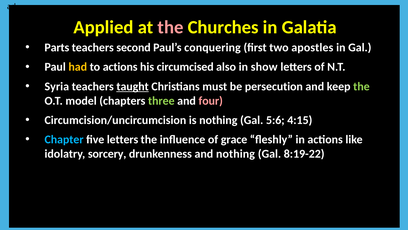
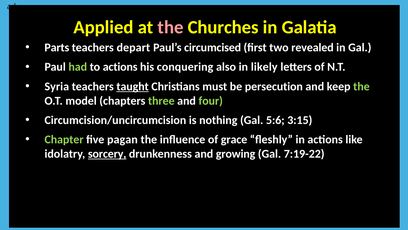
second: second -> depart (133, 48)
conquering: conquering -> circumcised (213, 48)
apostles: apostles -> revealed (312, 48)
had colour: yellow -> light green (78, 67)
circumcised: circumcised -> conquering (185, 67)
show: show -> likely (264, 67)
four colour: pink -> light green (211, 101)
4:15: 4:15 -> 3:15 (300, 120)
Chapter colour: light blue -> light green (64, 139)
five letters: letters -> pagan (122, 139)
sorcery underline: none -> present (107, 154)
and nothing: nothing -> growing (236, 154)
8:19-22: 8:19-22 -> 7:19-22 (304, 154)
